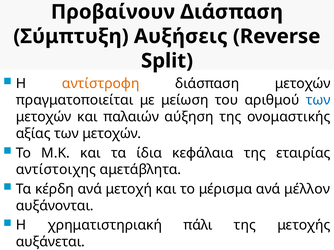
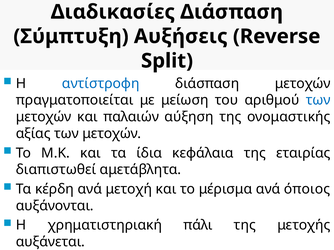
Προβαίνουν: Προβαίνουν -> Διαδικασίες (113, 12)
αντίστροφη colour: orange -> blue (101, 84)
αντίστοιχης: αντίστοιχης -> διαπιστωθεί (56, 170)
μέλλον: μέλλον -> όποιος (307, 189)
